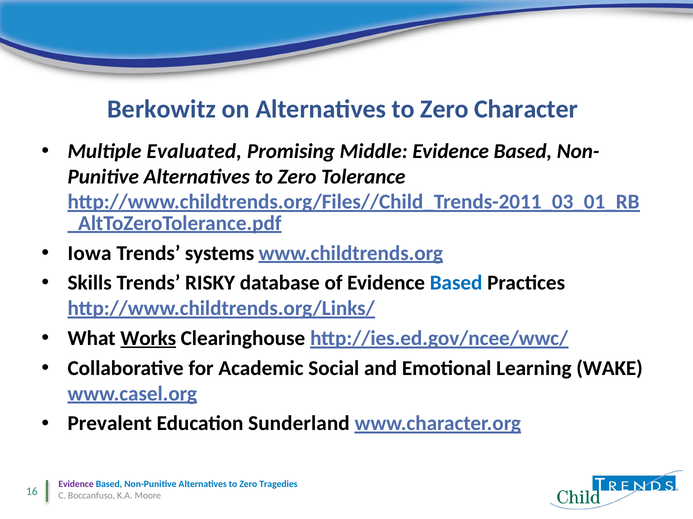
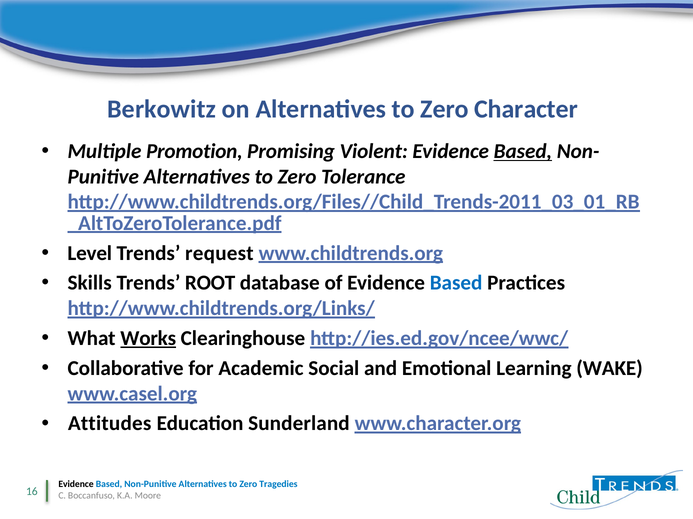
Evaluated: Evaluated -> Promotion (194, 152)
Middle: Middle -> Violent (374, 152)
Based underline: none -> present (523, 152)
Iowa: Iowa -> Level (90, 253)
systems: systems -> request (219, 253)
RISKY: RISKY -> ROOT (210, 283)
Prevalent: Prevalent -> Attitudes (110, 424)
Evidence colour: purple -> black (76, 485)
